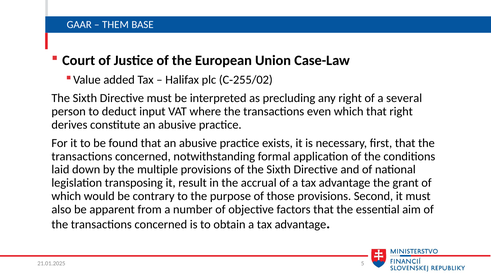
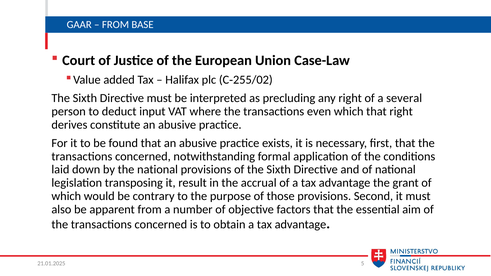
THEM: THEM -> FROM (115, 25)
the multiple: multiple -> national (158, 170)
